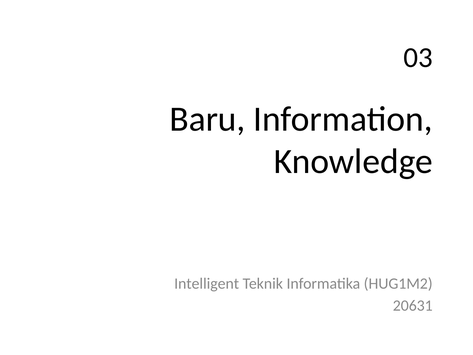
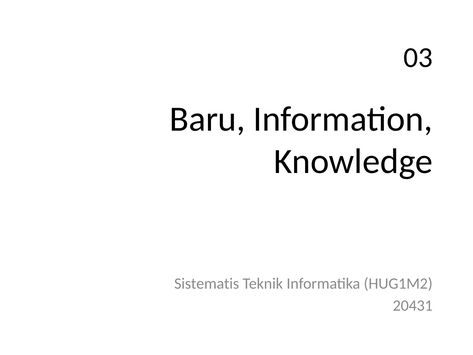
Intelligent: Intelligent -> Sistematis (207, 283)
20631: 20631 -> 20431 (413, 306)
